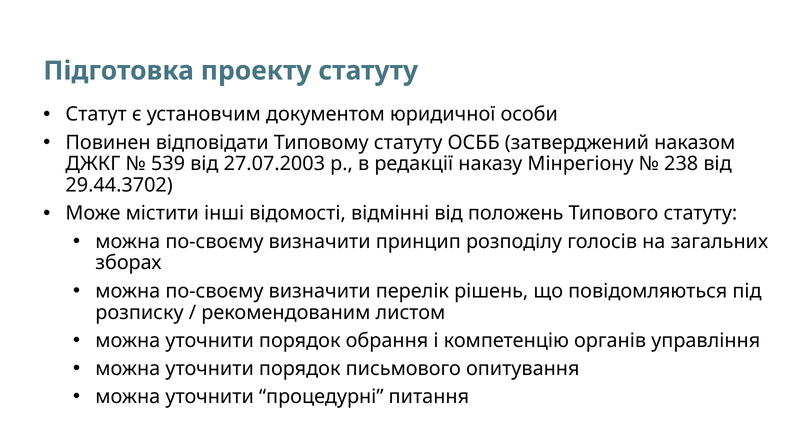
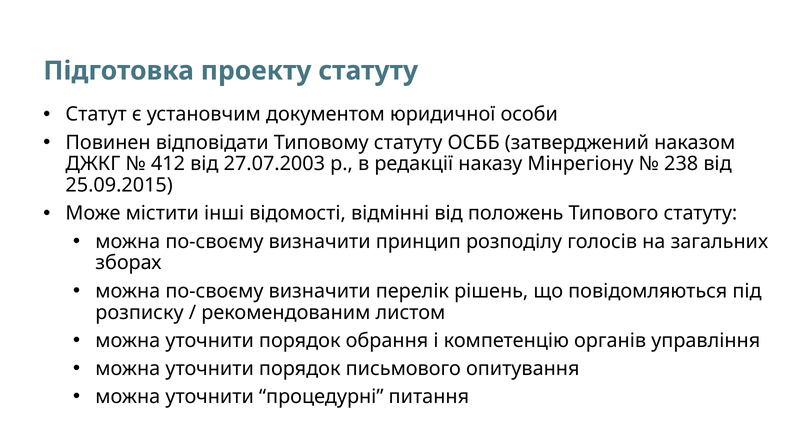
539: 539 -> 412 (168, 164)
29.44.3702: 29.44.3702 -> 25.09.2015 (119, 185)
